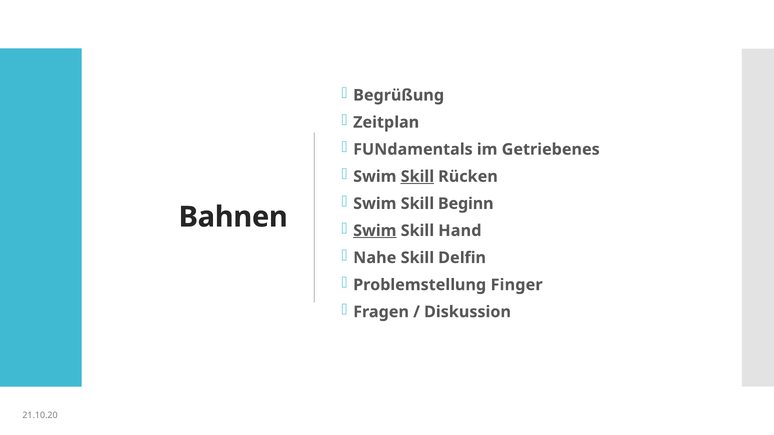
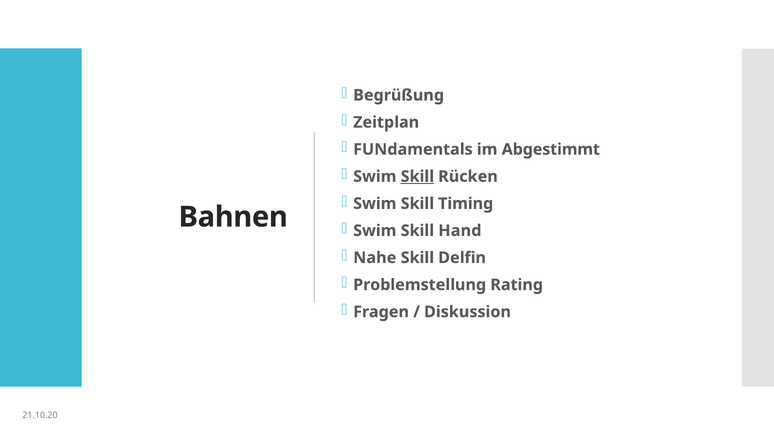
Getriebenes: Getriebenes -> Abgestimmt (551, 150)
Beginn: Beginn -> Timing (466, 204)
Swim underline: present -> none (375, 231)
Finger: Finger -> Rating (517, 285)
